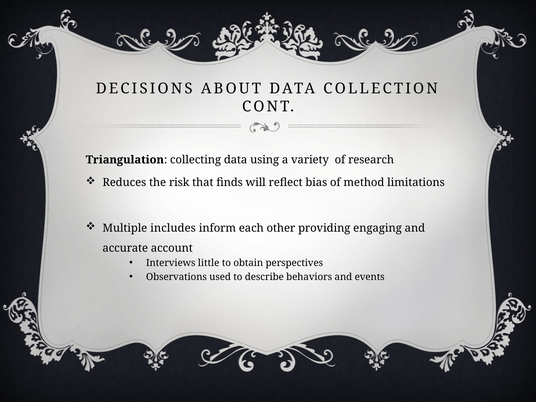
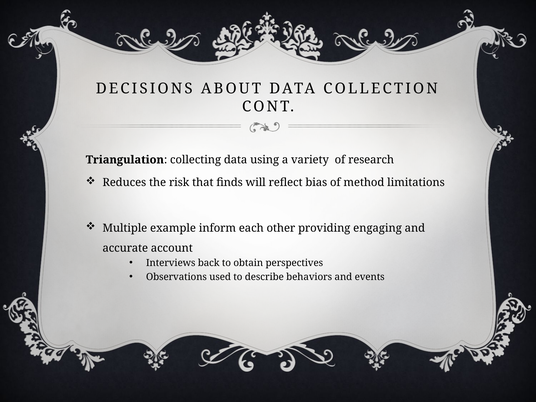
includes: includes -> example (173, 228)
little: little -> back (209, 263)
